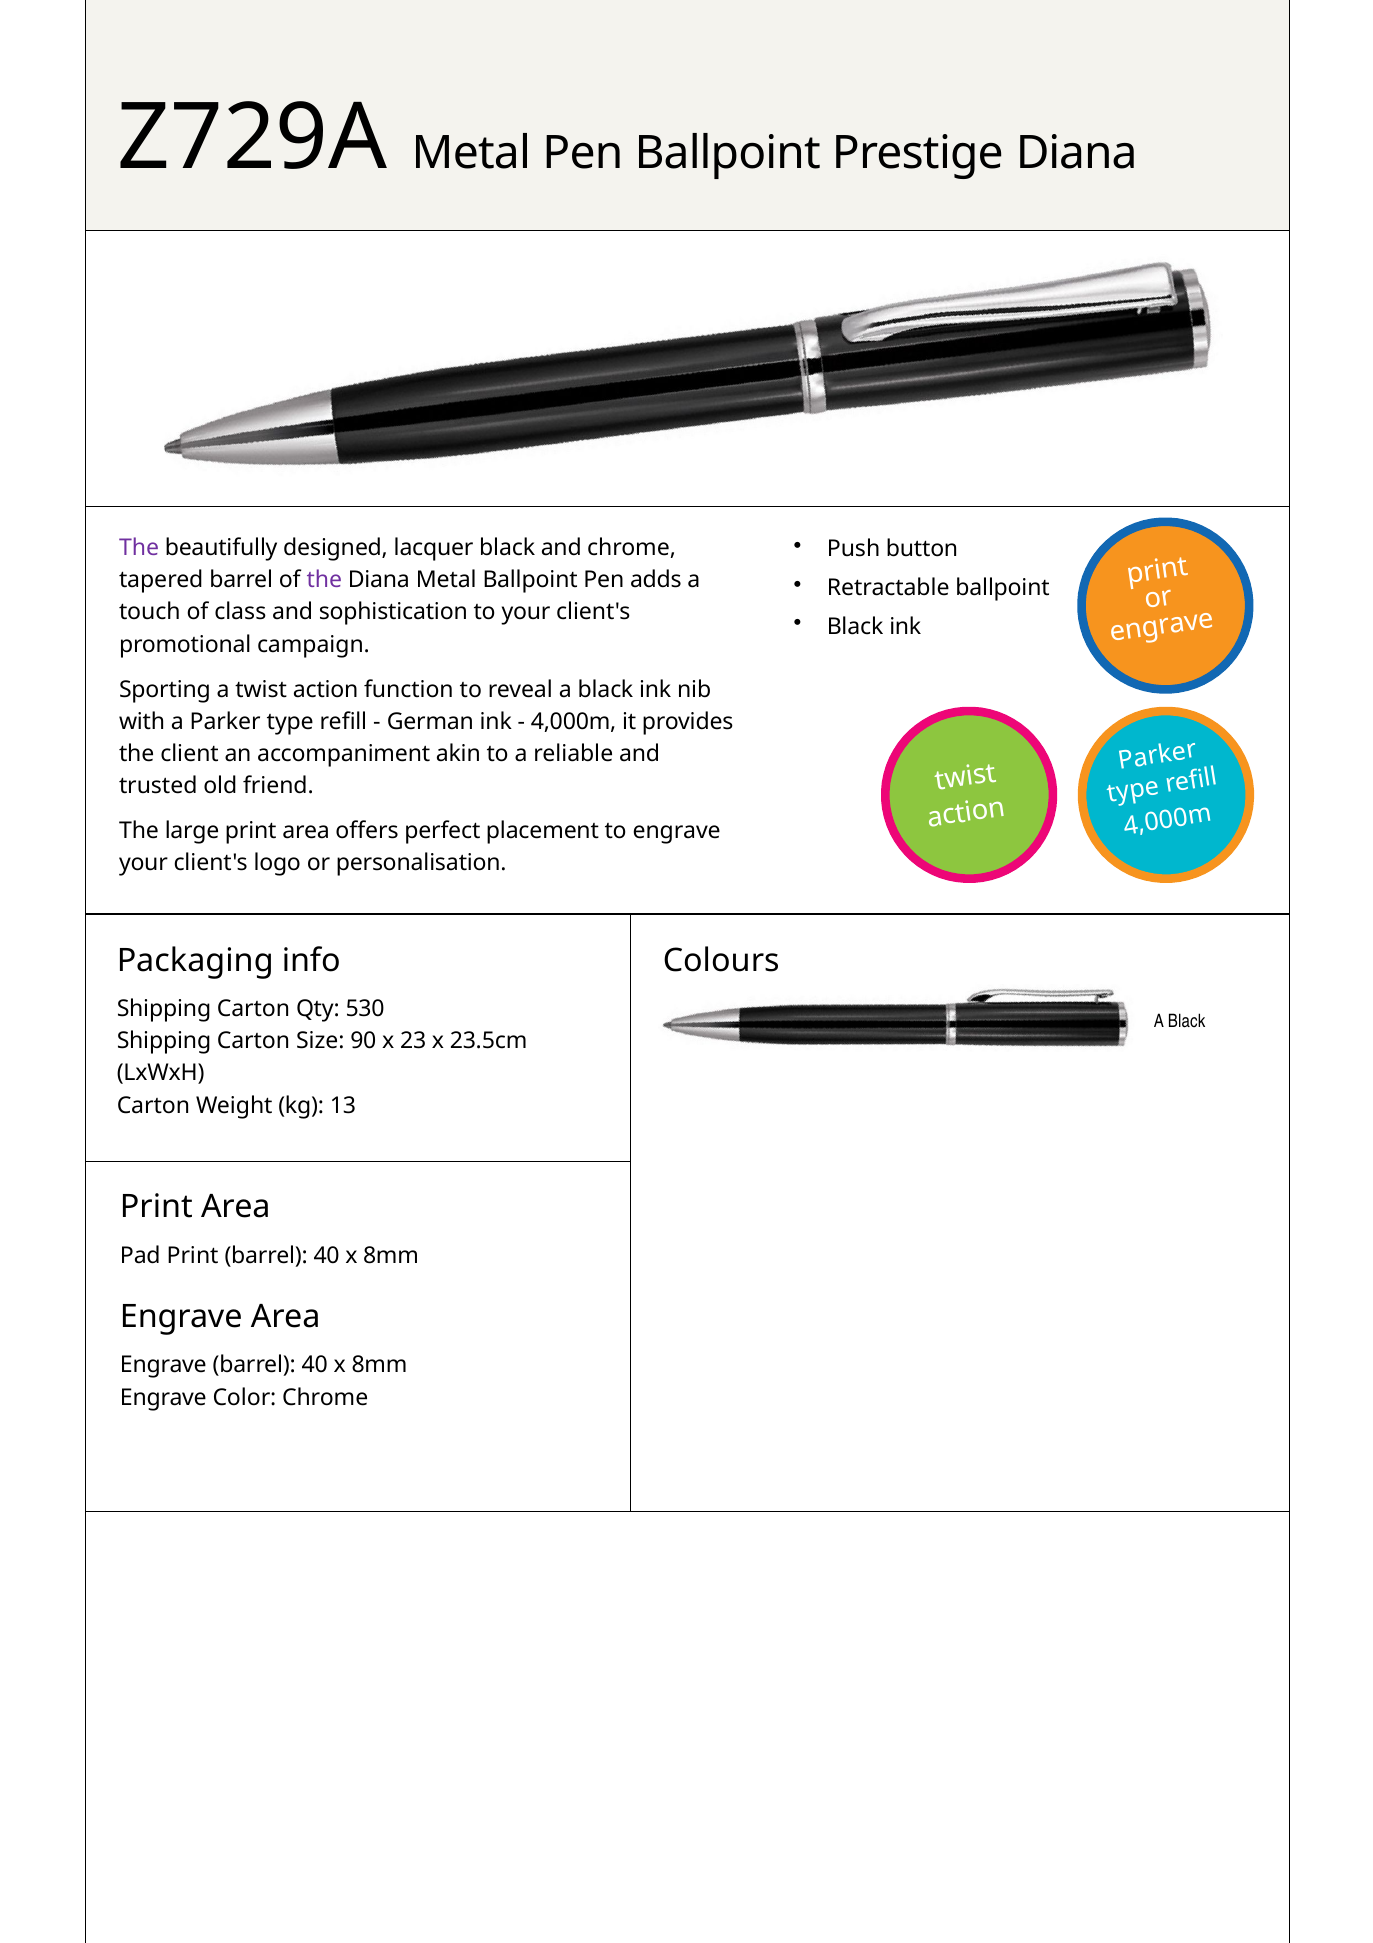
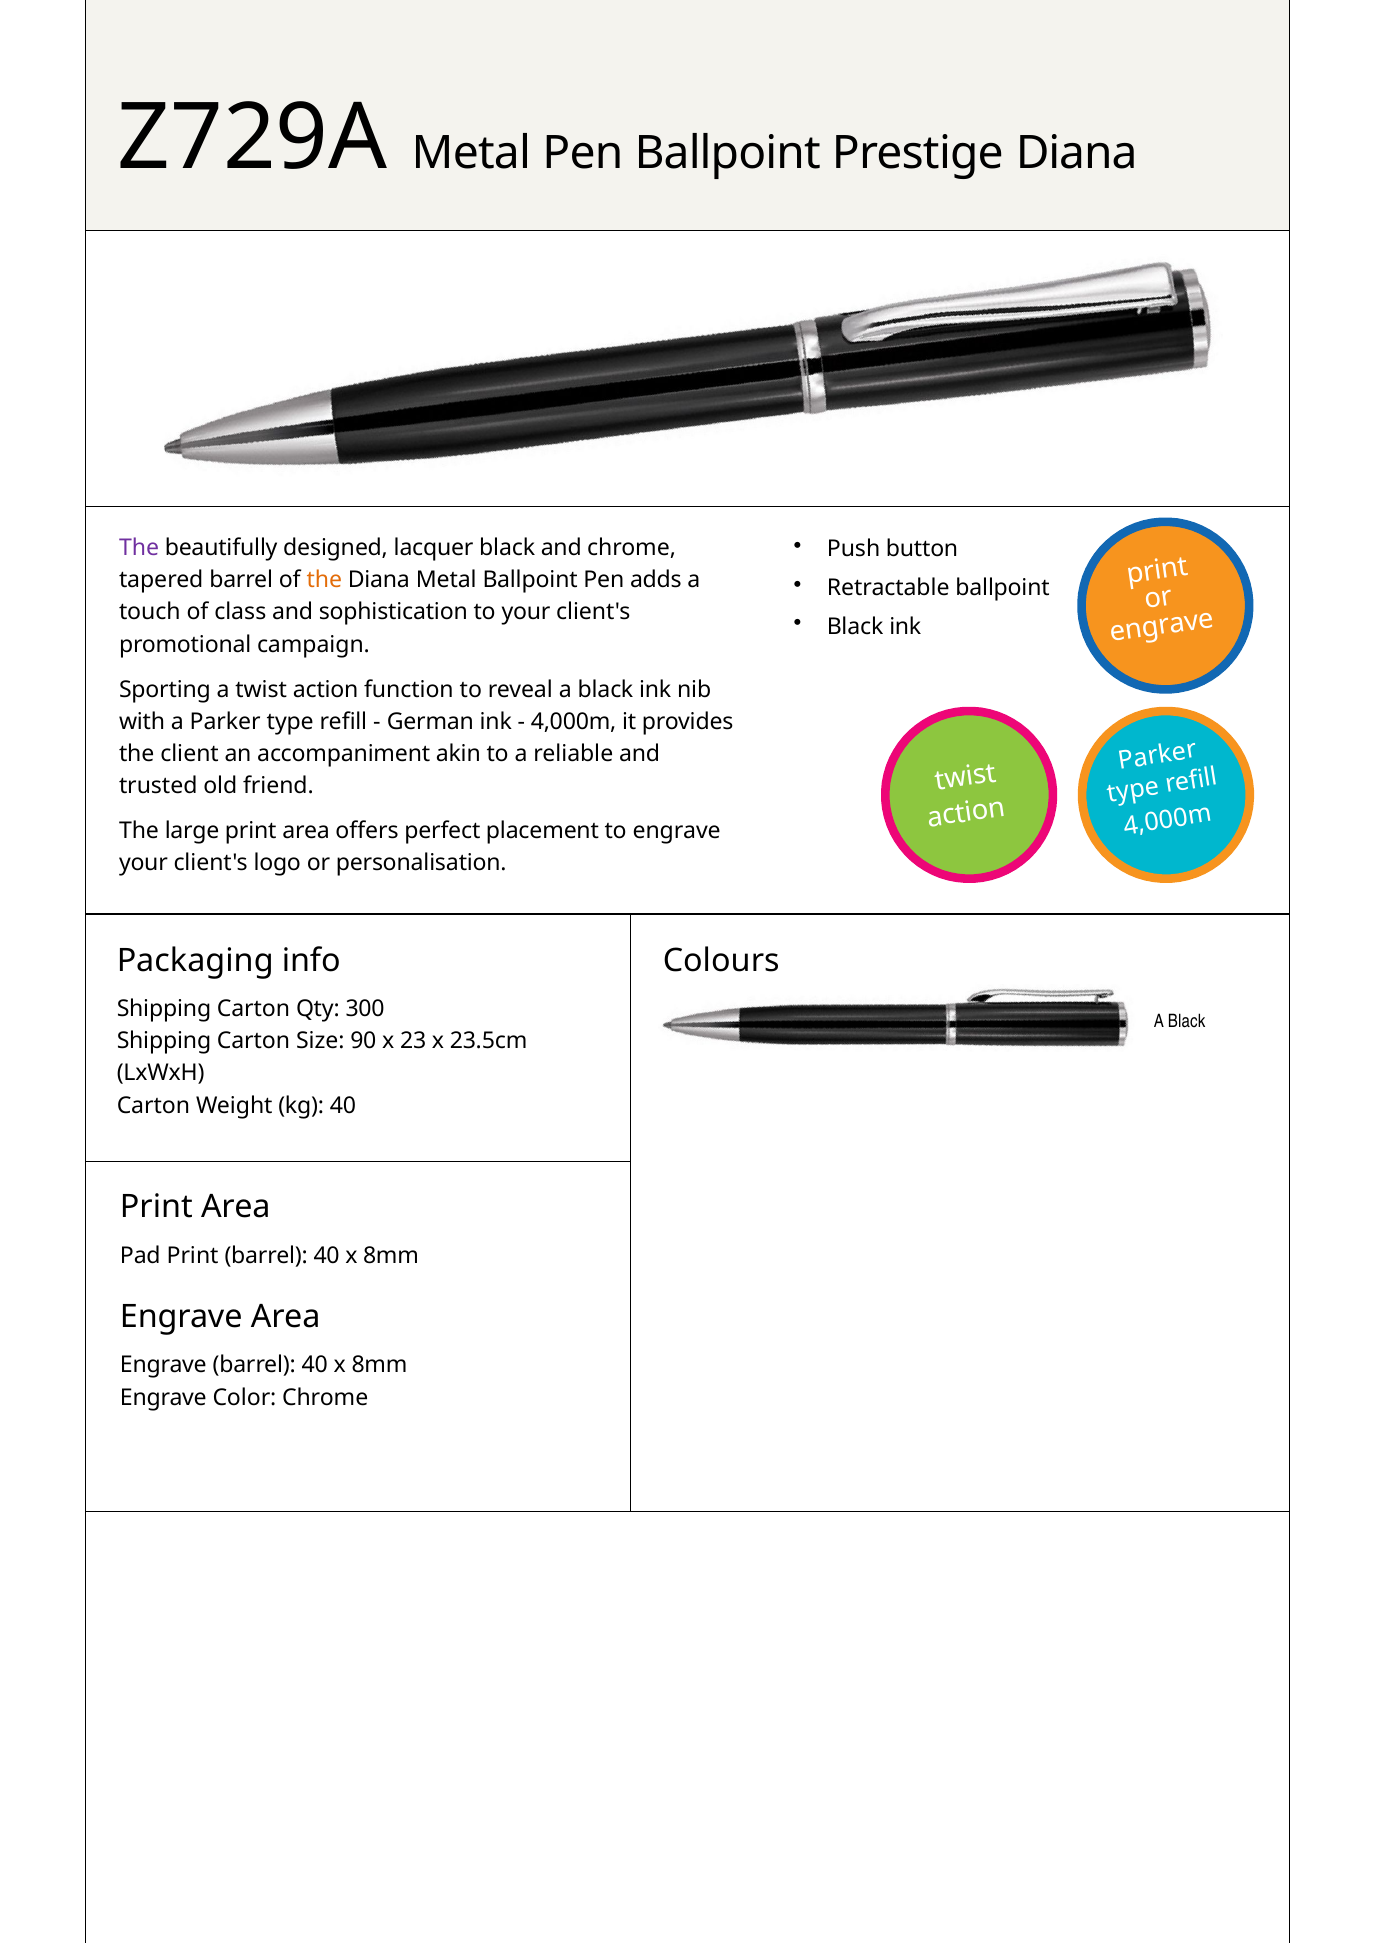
the colour: purple -> orange (324, 580)
530: 530 -> 300 (365, 1009)
kg 13: 13 -> 40 (343, 1106)
